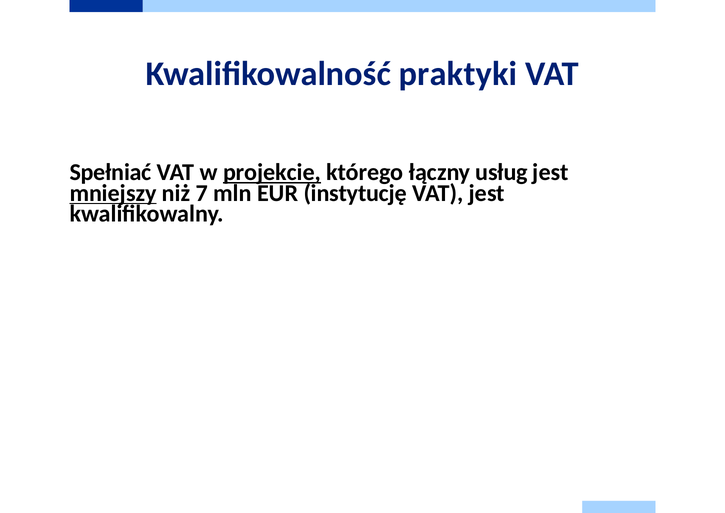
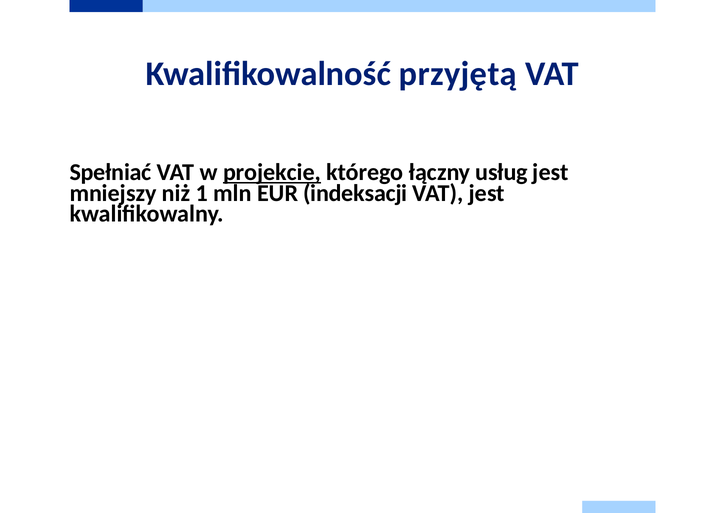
praktyki: praktyki -> przyjętą (458, 74)
mniejszy underline: present -> none (113, 193)
7: 7 -> 1 (202, 193)
instytucję: instytucję -> indeksacji (355, 193)
